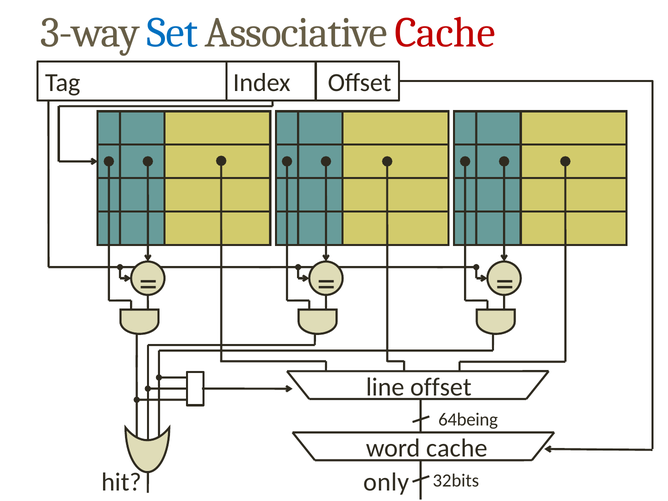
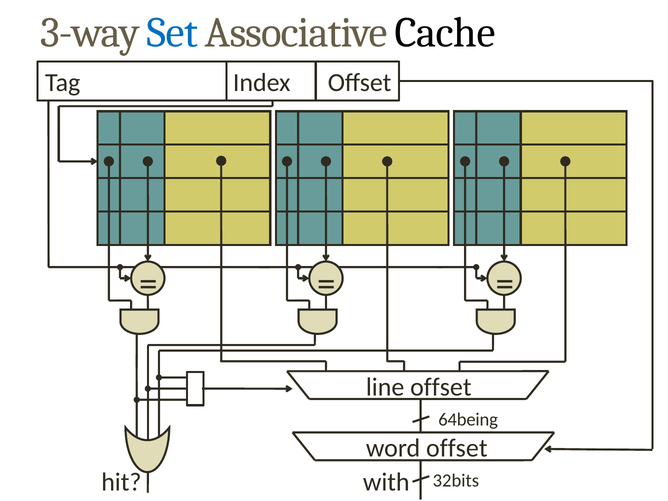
Cache colour: red -> black (445, 33)
word cache: cache -> offset (457, 448)
only: only -> with (386, 482)
